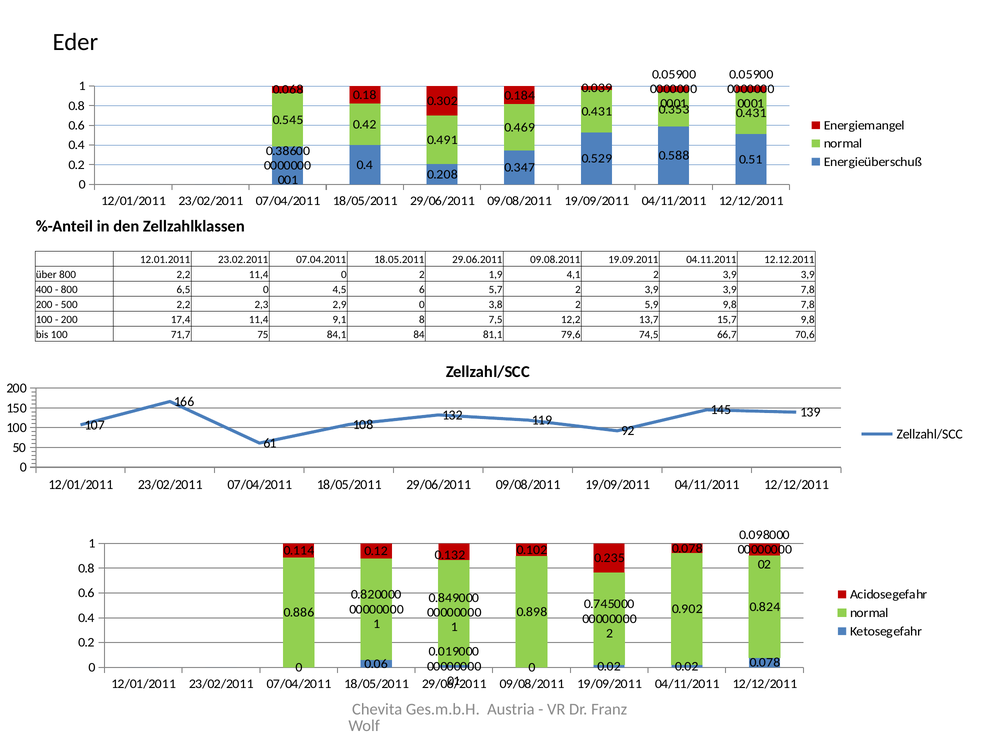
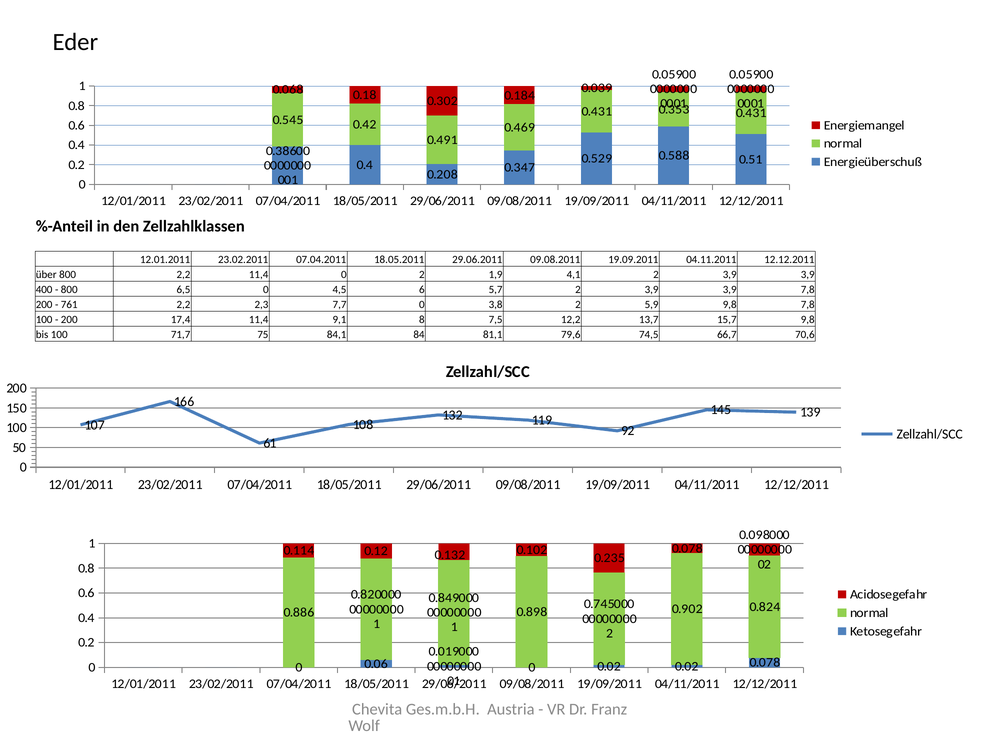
500: 500 -> 761 (69, 305)
2,9: 2,9 -> 7,7 (340, 305)
